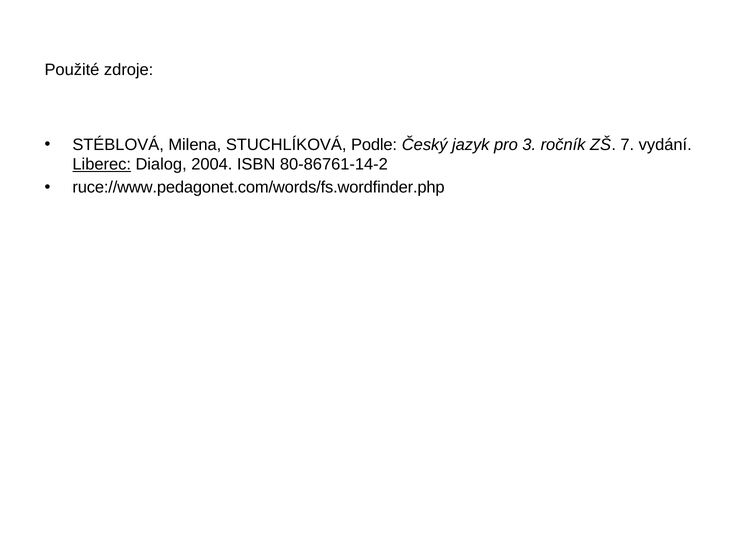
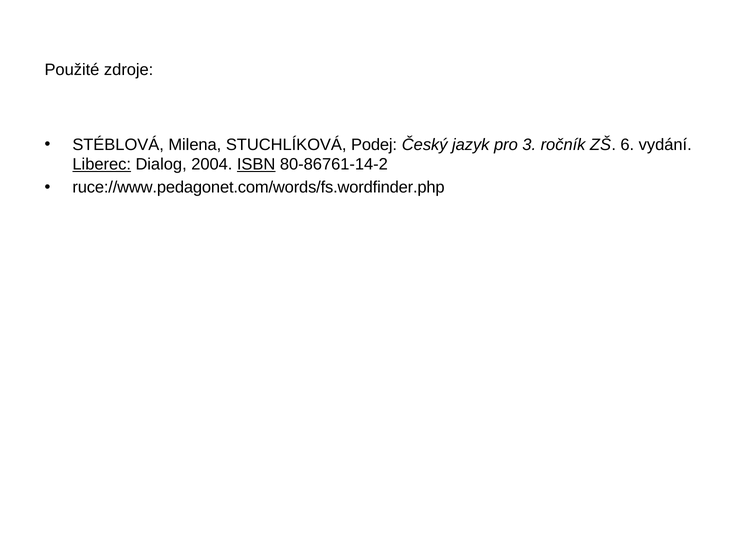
Podle: Podle -> Podej (374, 145)
7: 7 -> 6 (627, 145)
ISBN underline: none -> present (256, 165)
